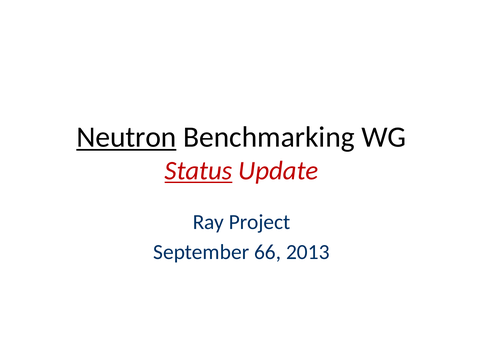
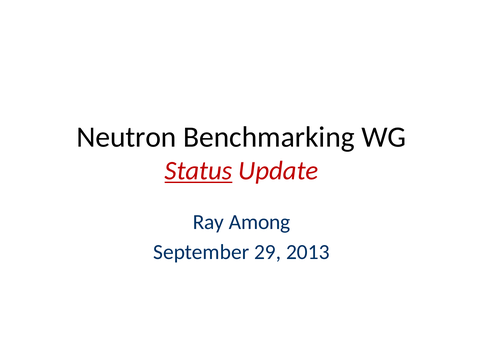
Neutron underline: present -> none (126, 137)
Project: Project -> Among (260, 222)
66: 66 -> 29 (268, 252)
